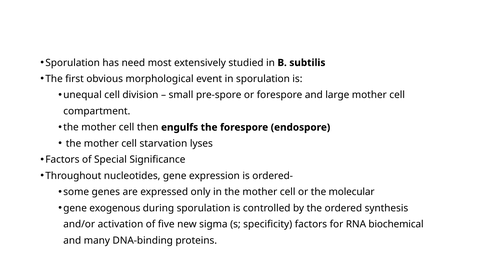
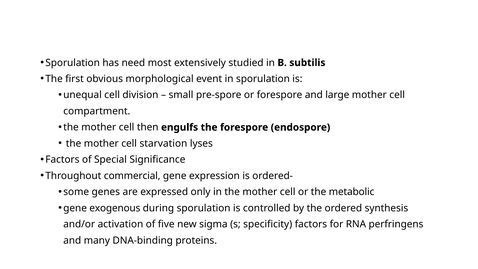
nucleotides: nucleotides -> commercial (132, 176)
molecular: molecular -> metabolic (352, 192)
biochemical: biochemical -> perfringens (396, 224)
